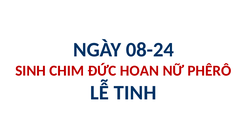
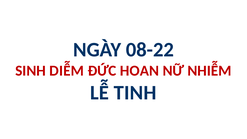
08-24: 08-24 -> 08-22 (150, 50)
CHIM: CHIM -> DIỄM (67, 71)
PHÊRÔ: PHÊRÔ -> NHIỄM (209, 71)
